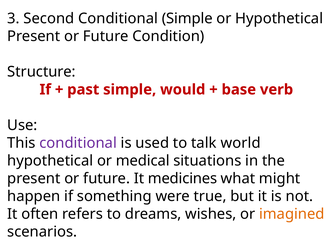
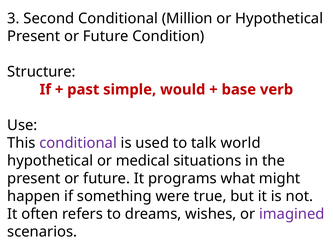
Conditional Simple: Simple -> Million (187, 18)
medicines: medicines -> programs (182, 178)
imagined colour: orange -> purple (292, 214)
